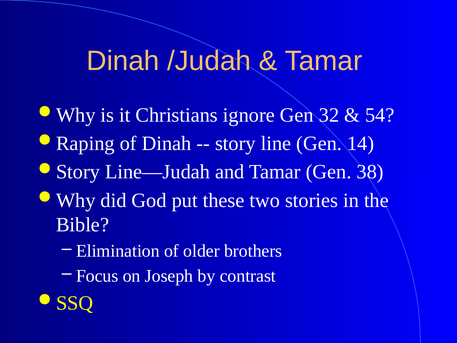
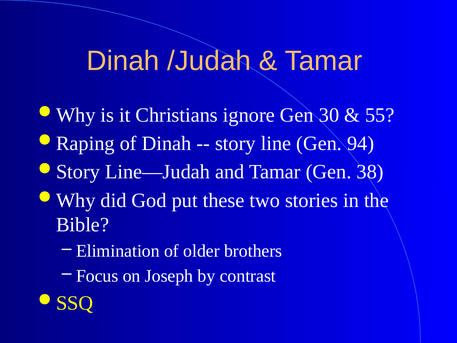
32: 32 -> 30 (329, 115)
54: 54 -> 55 (380, 115)
14: 14 -> 94 (361, 143)
